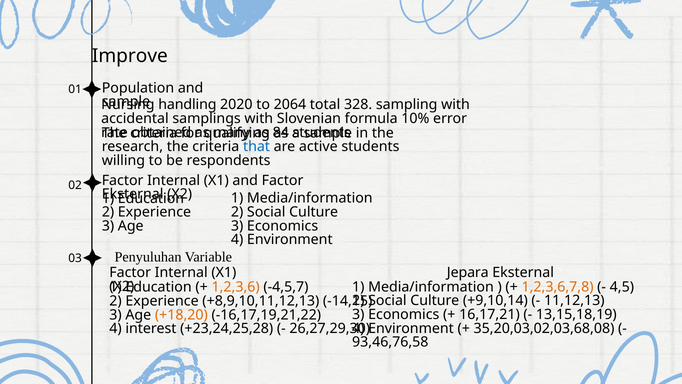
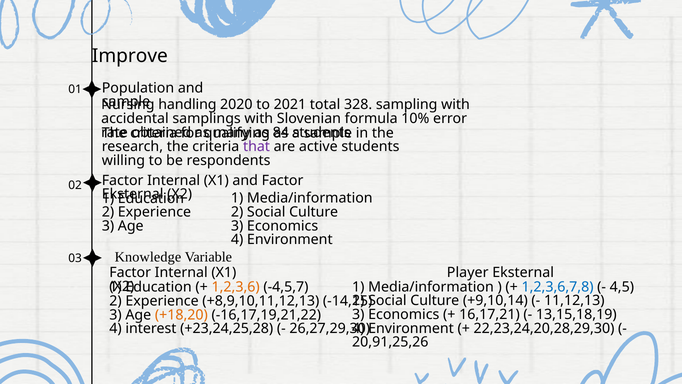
2064: 2064 -> 2021 (290, 105)
that colour: blue -> purple (257, 147)
Penyuluhan: Penyuluhan -> Knowledge (148, 257)
Jepara: Jepara -> Player (468, 272)
1,2,3,6,7,8 colour: orange -> blue (558, 287)
35,20,03,02,03,68,08: 35,20,03,02,03,68,08 -> 22,23,24,20,28,29,30 (544, 328)
93,46,76,58: 93,46,76,58 -> 20,91,25,26 (390, 342)
